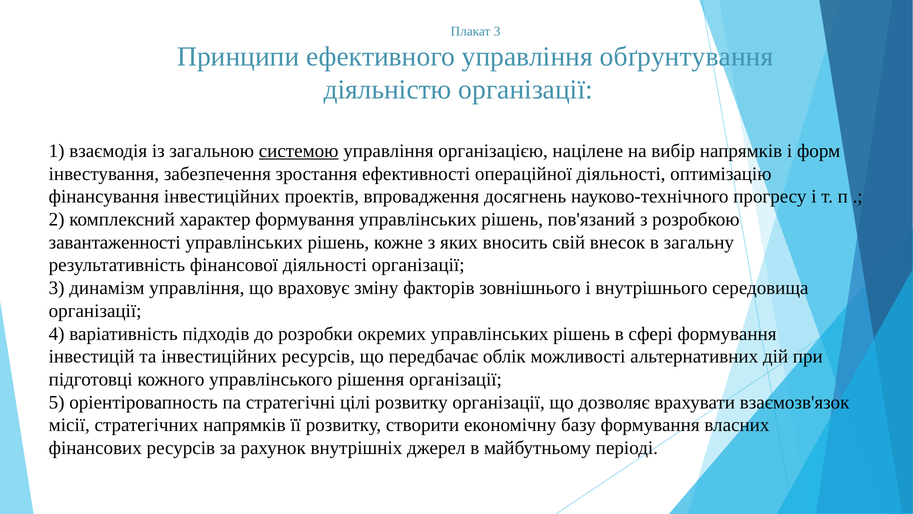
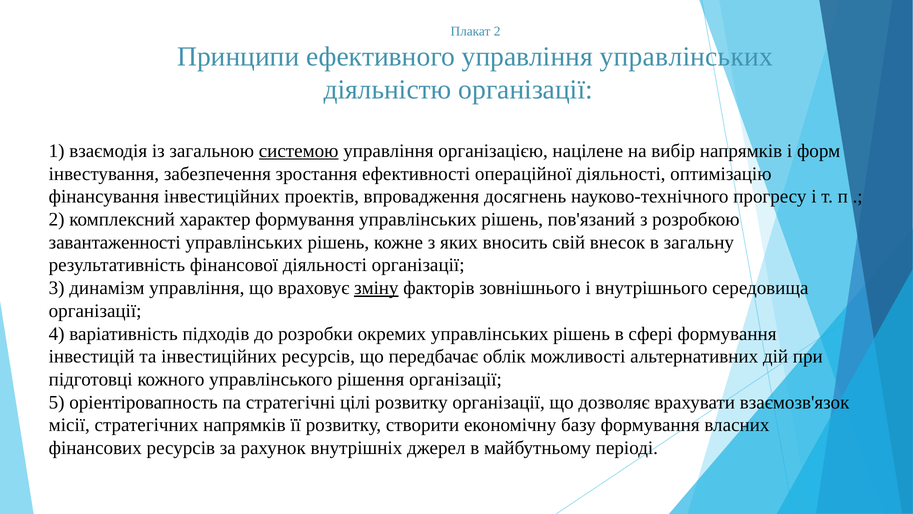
Плакат 3: 3 -> 2 (497, 31)
управління обґрунтування: обґрунтування -> управлінських (686, 57)
зміну underline: none -> present (376, 288)
